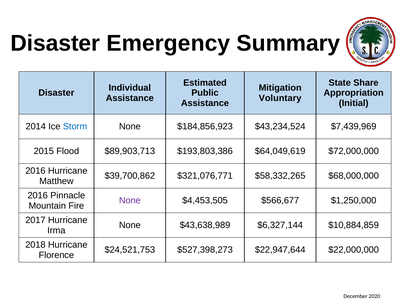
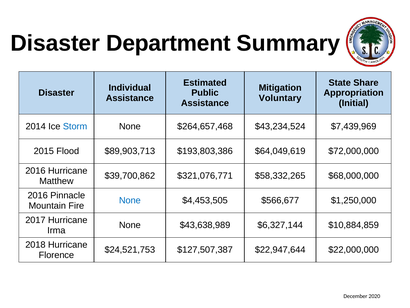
Emergency: Emergency -> Department (168, 43)
$184,856,923: $184,856,923 -> $264,657,468 (205, 126)
None colour: purple -> blue (130, 200)
$527,398,273: $527,398,273 -> $127,507,387 (205, 250)
